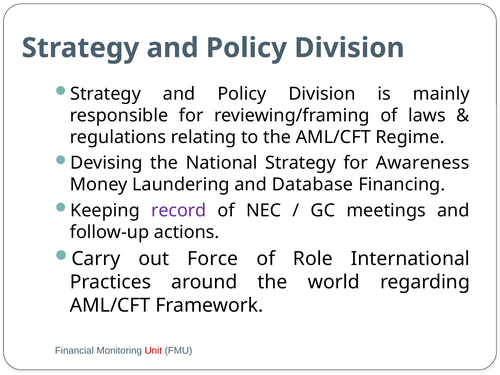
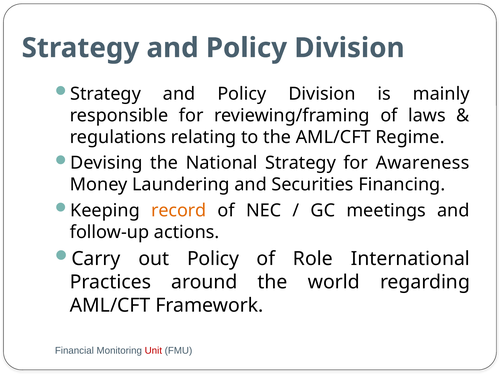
Database: Database -> Securities (313, 185)
record colour: purple -> orange (179, 210)
out Force: Force -> Policy (213, 259)
